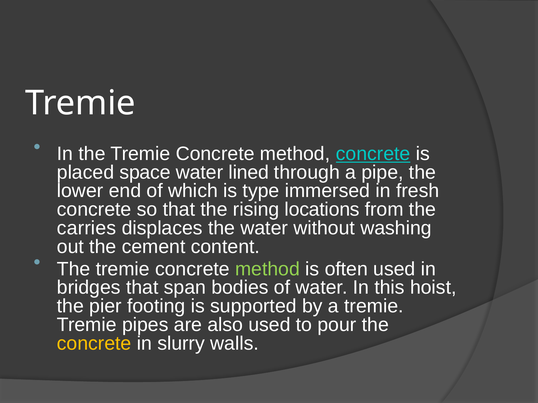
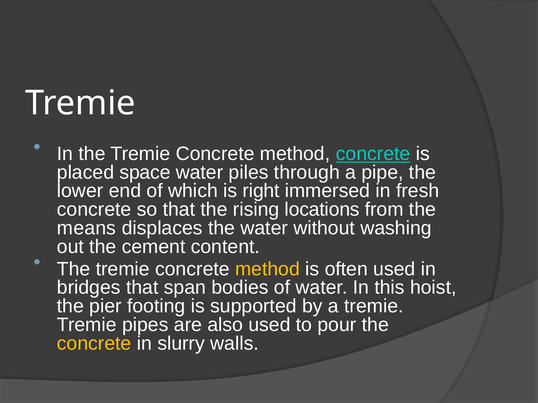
lined: lined -> piles (249, 173)
type: type -> right (261, 191)
carries: carries -> means (87, 228)
method colour: light green -> yellow (267, 269)
